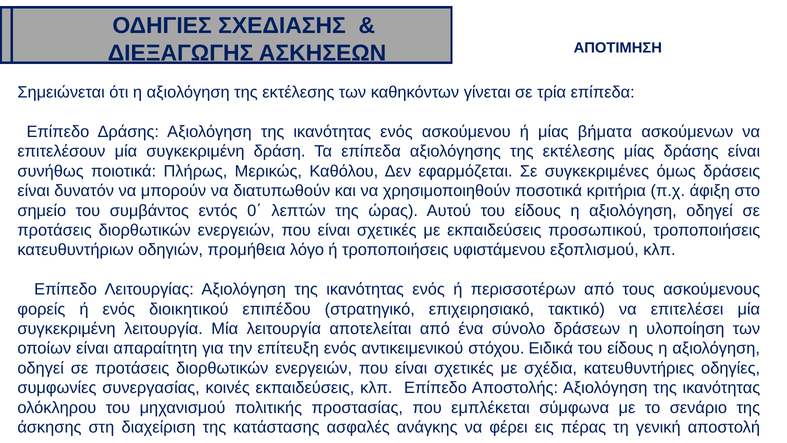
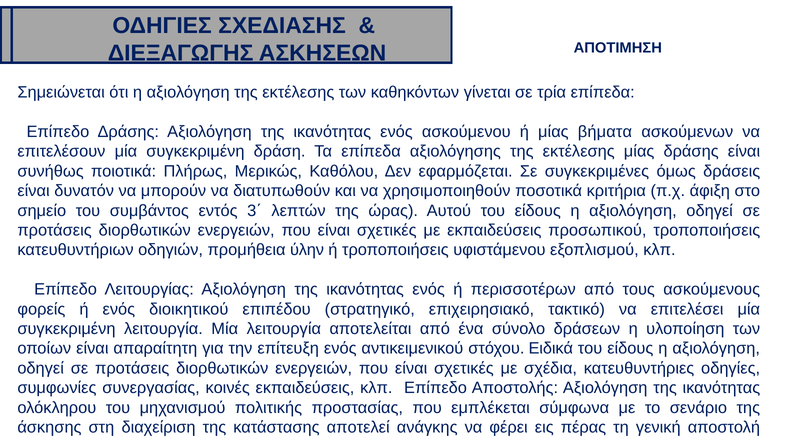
0΄: 0΄ -> 3΄ (254, 211)
λόγο: λόγο -> ύλην (307, 250)
ασφαλές: ασφαλές -> αποτελεί (358, 427)
